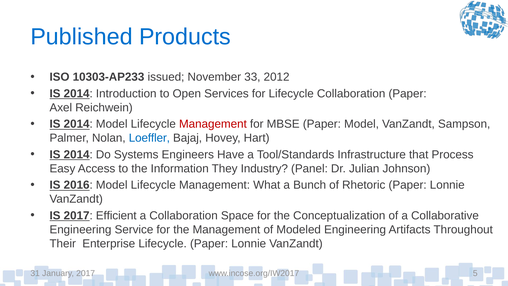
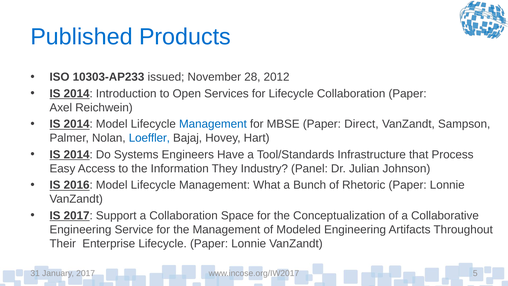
33: 33 -> 28 (252, 77)
Management colour: red -> blue (213, 124)
Paper Model: Model -> Direct (361, 124)
Efficient: Efficient -> Support (116, 215)
